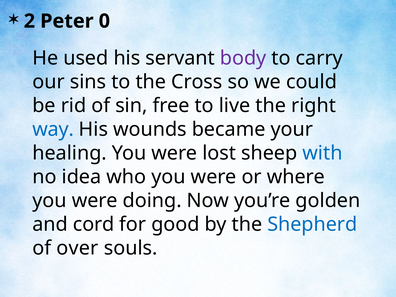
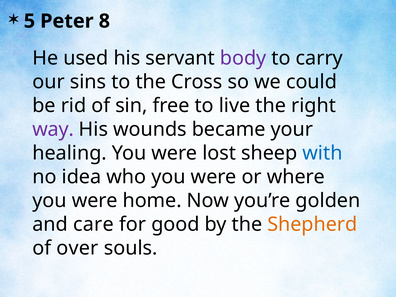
2: 2 -> 5 (29, 21)
0: 0 -> 8 (104, 21)
way colour: blue -> purple (53, 129)
doing: doing -> home (152, 201)
cord: cord -> care (93, 224)
Shepherd colour: blue -> orange (312, 224)
